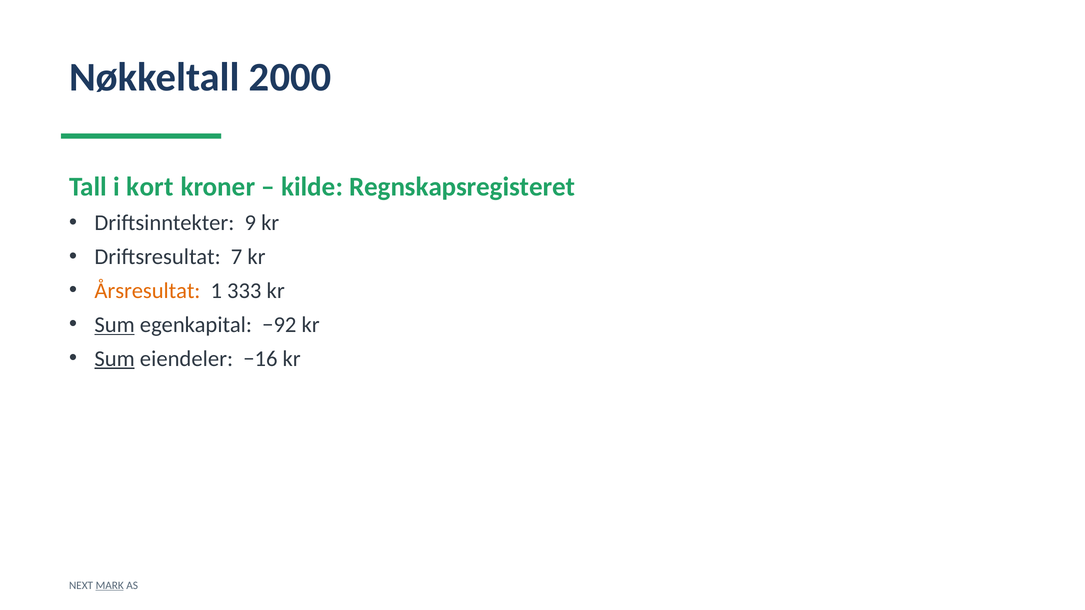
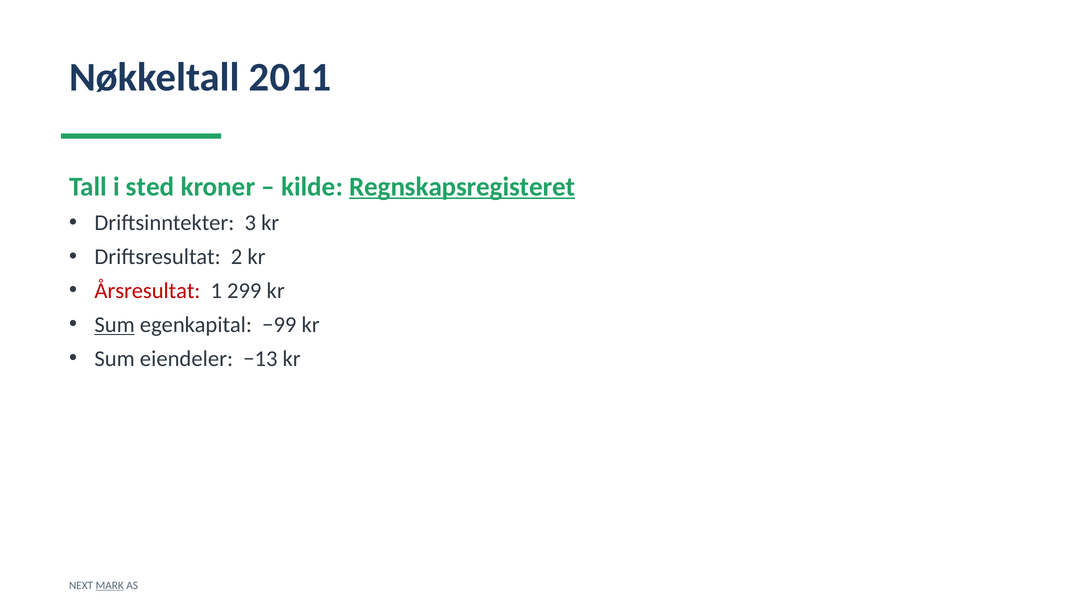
2000: 2000 -> 2011 (290, 77)
kort: kort -> sted (150, 187)
Regnskapsregisteret underline: none -> present (462, 187)
9: 9 -> 3 (250, 223)
7: 7 -> 2 (237, 257)
Årsresultat colour: orange -> red (147, 291)
333: 333 -> 299 (244, 291)
−92: −92 -> −99 (279, 325)
Sum underline: present -> none (115, 359)
−16: −16 -> −13 (260, 359)
